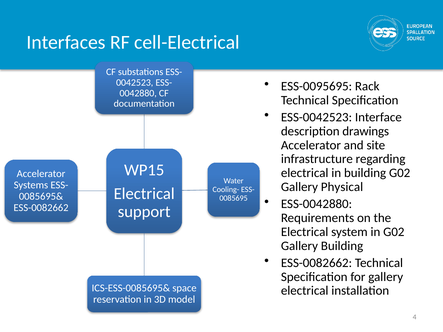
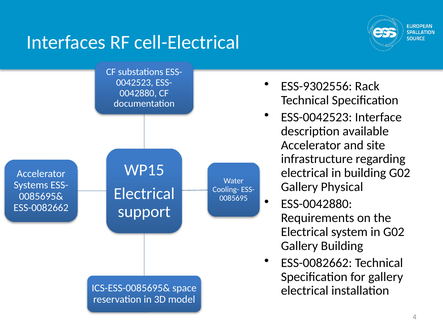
ESS-0095695: ESS-0095695 -> ESS-9302556 (317, 86)
drawings: drawings -> available (366, 131)
